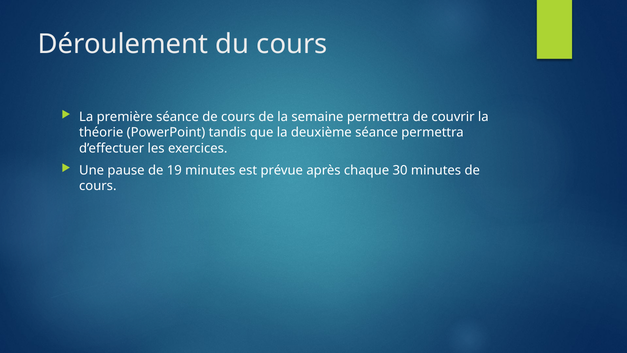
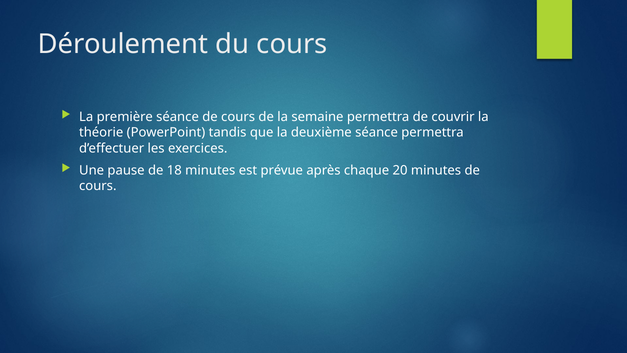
19: 19 -> 18 (174, 170)
30: 30 -> 20 (400, 170)
